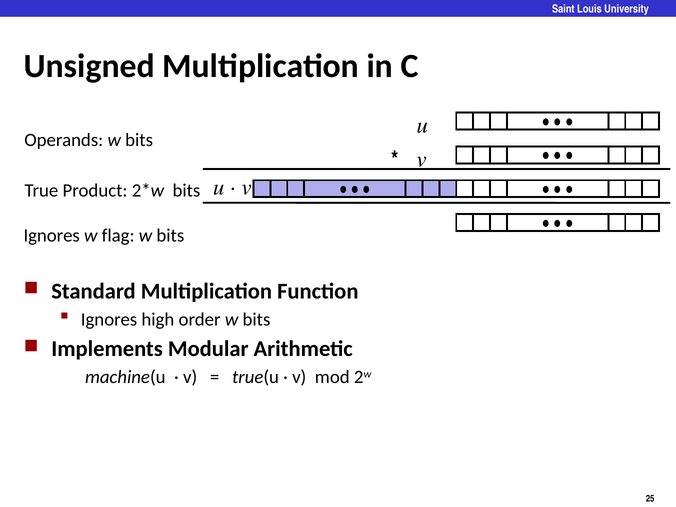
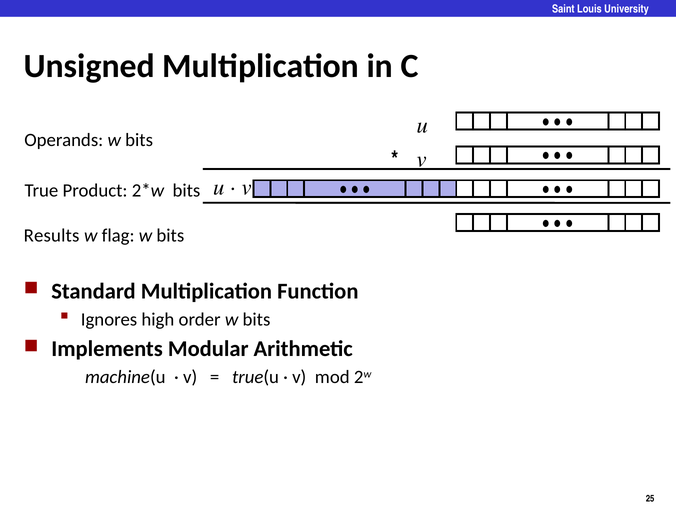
Ignores: Ignores -> Results (52, 236)
